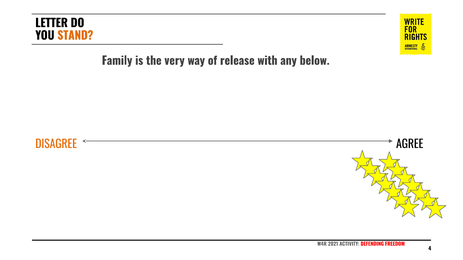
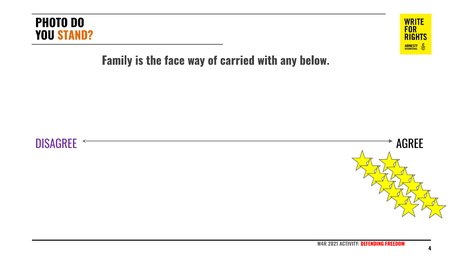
LETTER: LETTER -> PHOTO (52, 23)
very: very -> face (175, 61)
release: release -> carried (237, 61)
DISAGREE colour: orange -> purple (56, 145)
